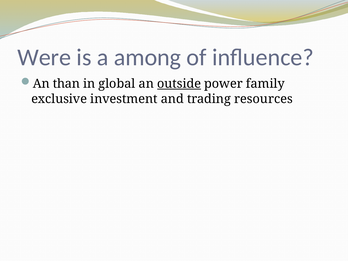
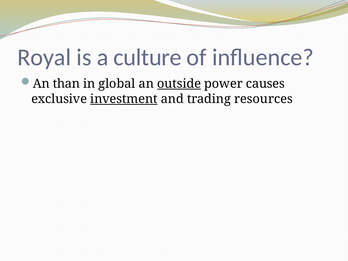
Were: Were -> Royal (44, 57)
among: among -> culture (148, 57)
family: family -> causes (265, 84)
investment underline: none -> present (124, 99)
